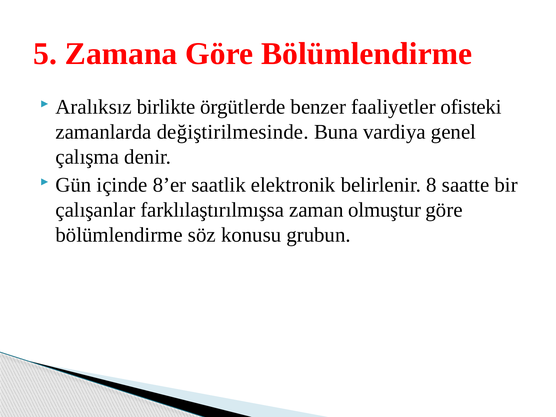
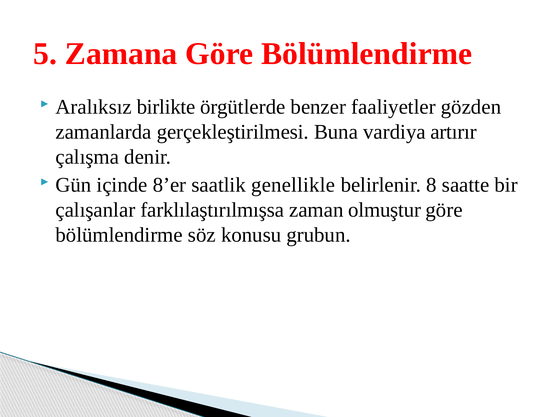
ofisteki: ofisteki -> gözden (471, 107)
değiştirilmesinde: değiştirilmesinde -> gerçekleştirilmesi (233, 132)
genel: genel -> artırır (454, 132)
elektronik: elektronik -> genellikle (293, 185)
